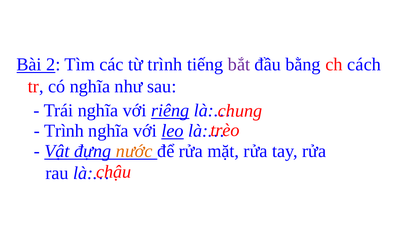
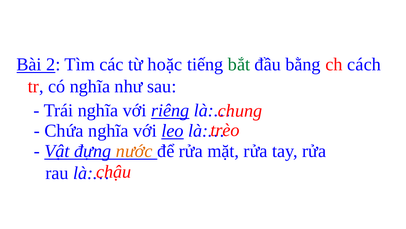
từ trình: trình -> hoặc (165, 64)
bắt colour: purple -> green (239, 64)
Trình: Trình -> Chứa (64, 130)
